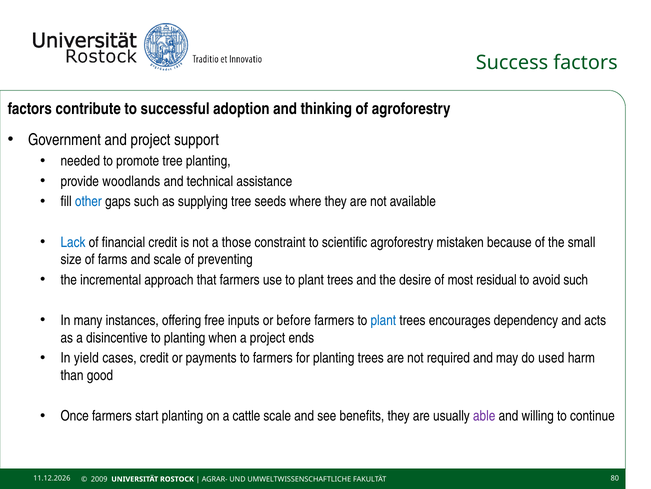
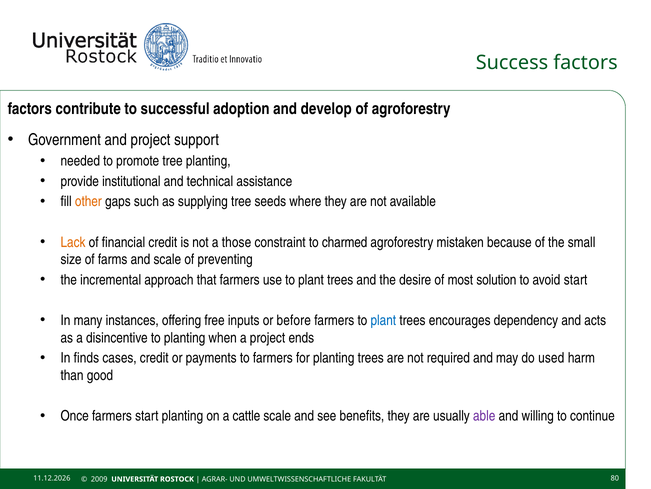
thinking: thinking -> develop (326, 109)
woodlands: woodlands -> institutional (131, 181)
other colour: blue -> orange (88, 201)
Lack colour: blue -> orange (73, 242)
scientific: scientific -> charmed (345, 242)
residual: residual -> solution (496, 279)
avoid such: such -> start (576, 279)
yield: yield -> finds (86, 358)
